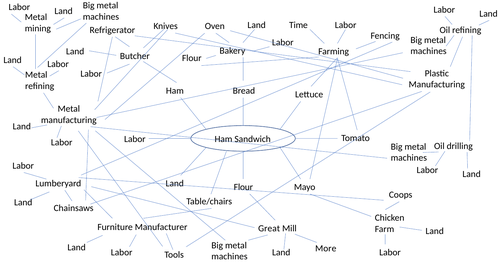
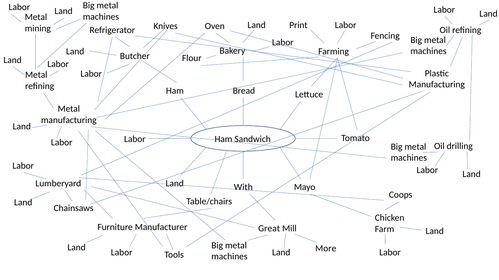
Time: Time -> Print (298, 25)
Flour: Flour -> With (243, 188)
